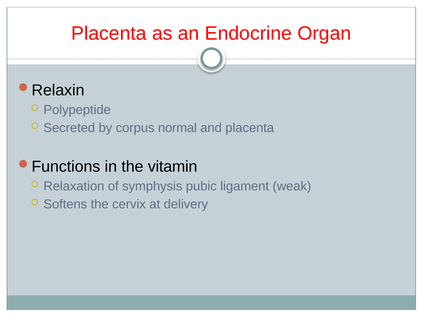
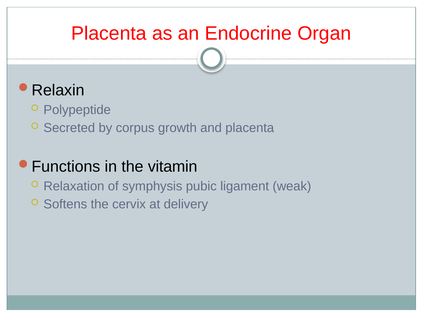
normal: normal -> growth (177, 128)
